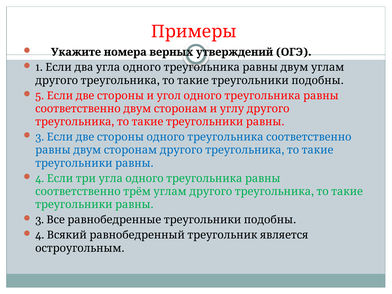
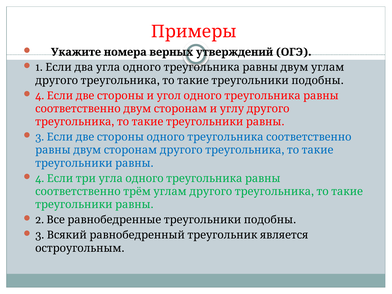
5: 5 -> 4 (40, 96)
3: 3 -> 2 (40, 220)
4: 4 -> 3 (40, 235)
